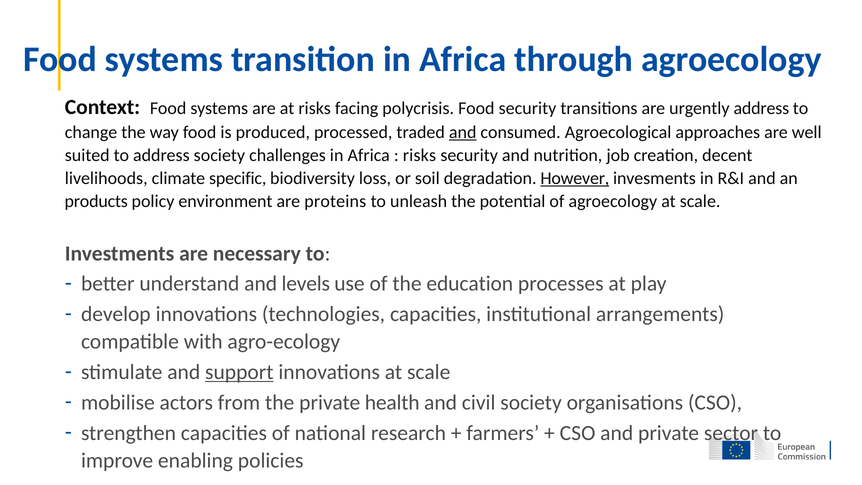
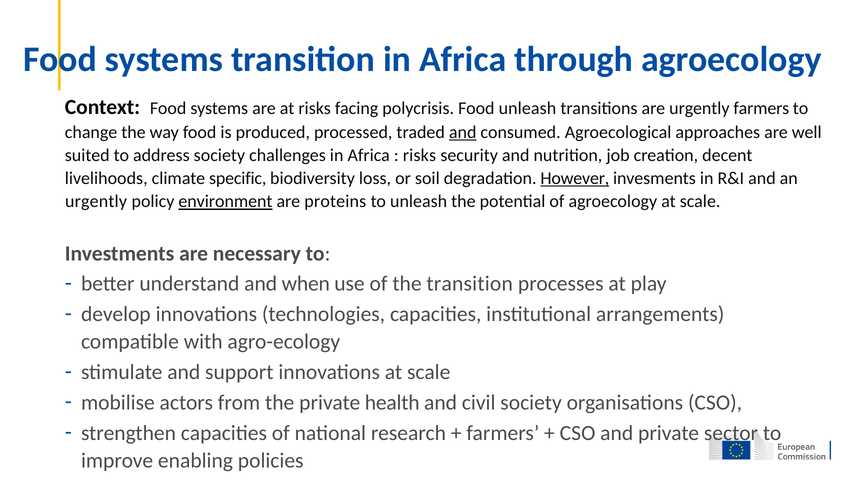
Food security: security -> unleash (527, 108)
urgently address: address -> farmers (761, 108)
products: products -> urgently (96, 201)
environment underline: none -> present (225, 201)
levels: levels -> when (306, 284)
the education: education -> transition (470, 284)
support underline: present -> none (239, 372)
